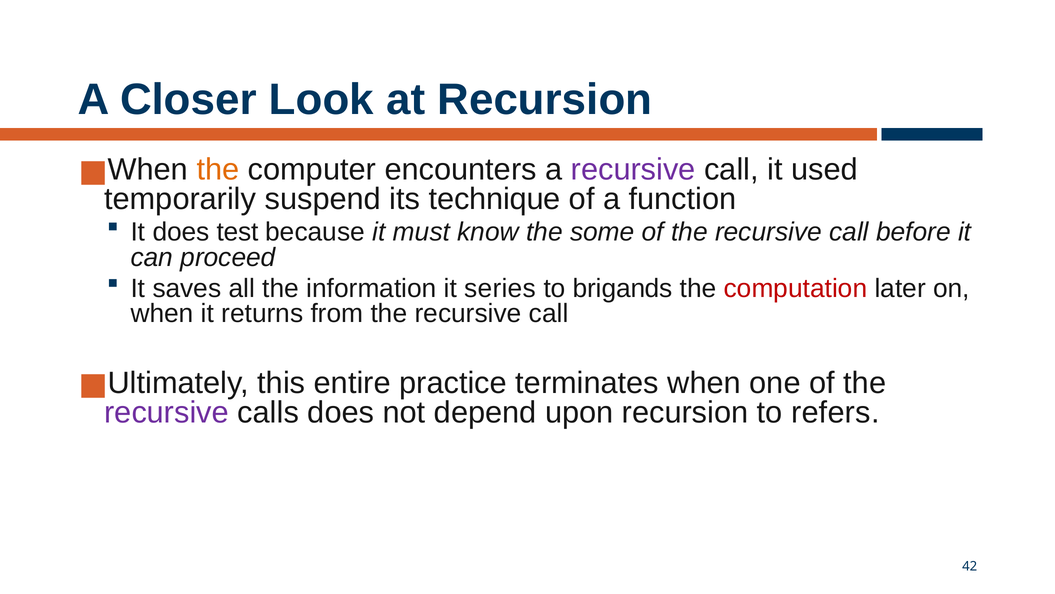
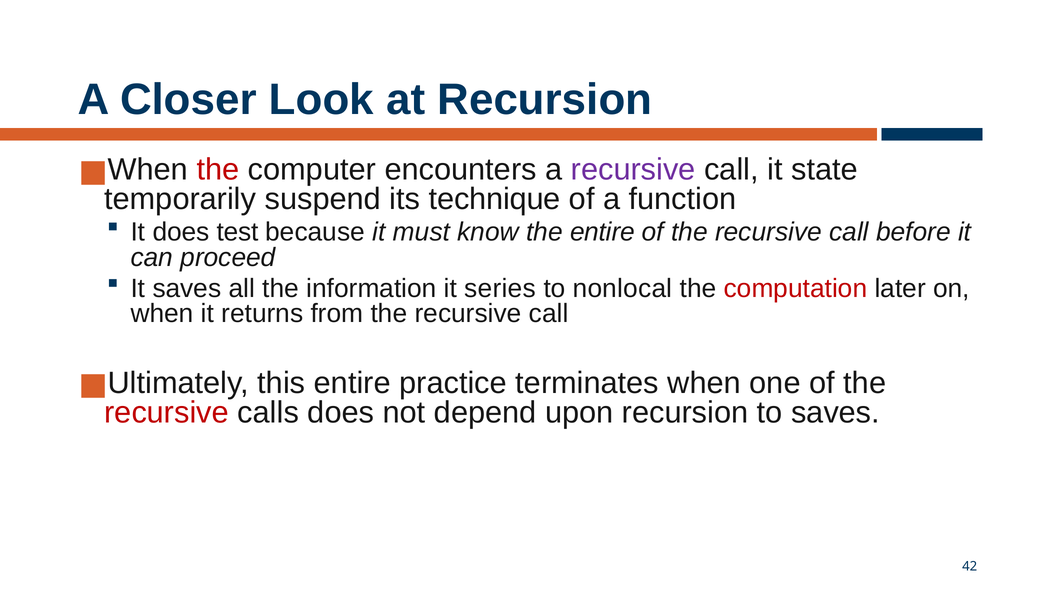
the colour: orange -> red (218, 169)
used: used -> state (824, 169)
the some: some -> entire (602, 232)
brigands: brigands -> nonlocal (623, 288)
recursive colour: purple -> red (167, 412)
to refers: refers -> saves (835, 412)
